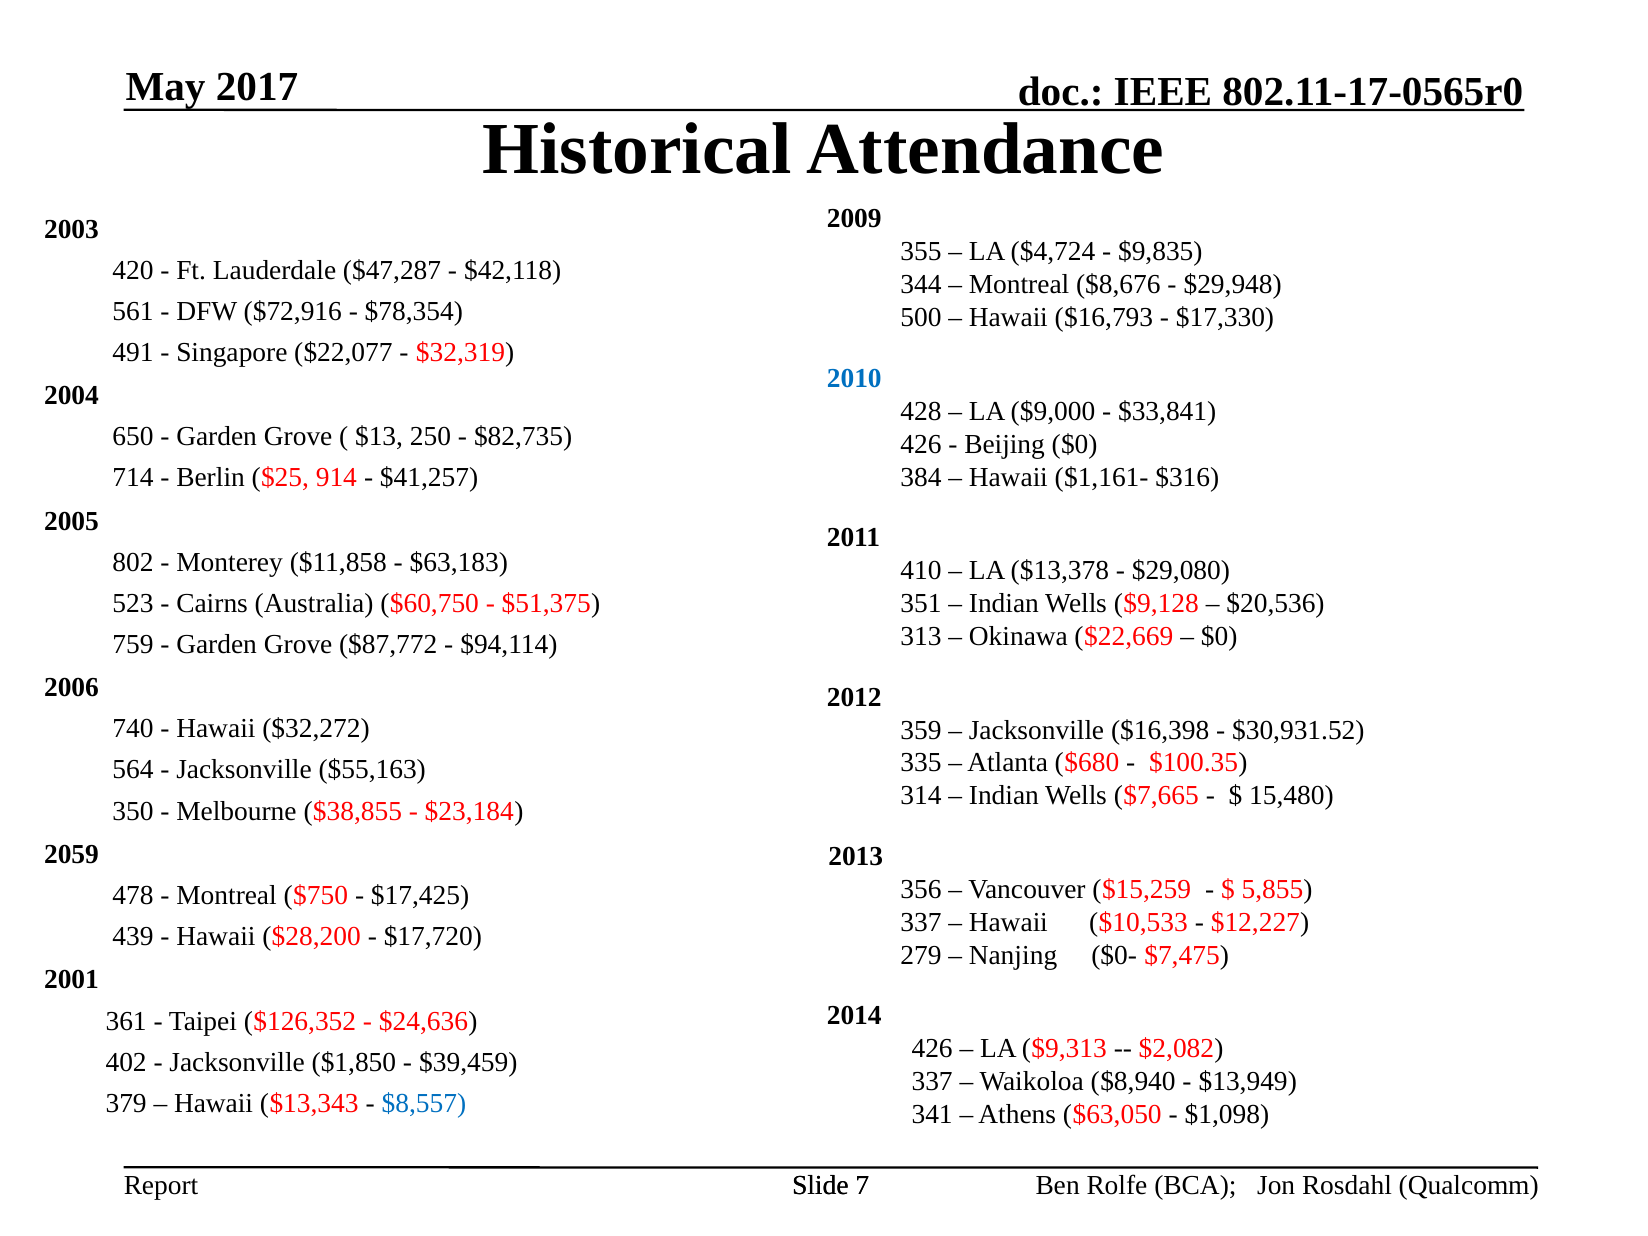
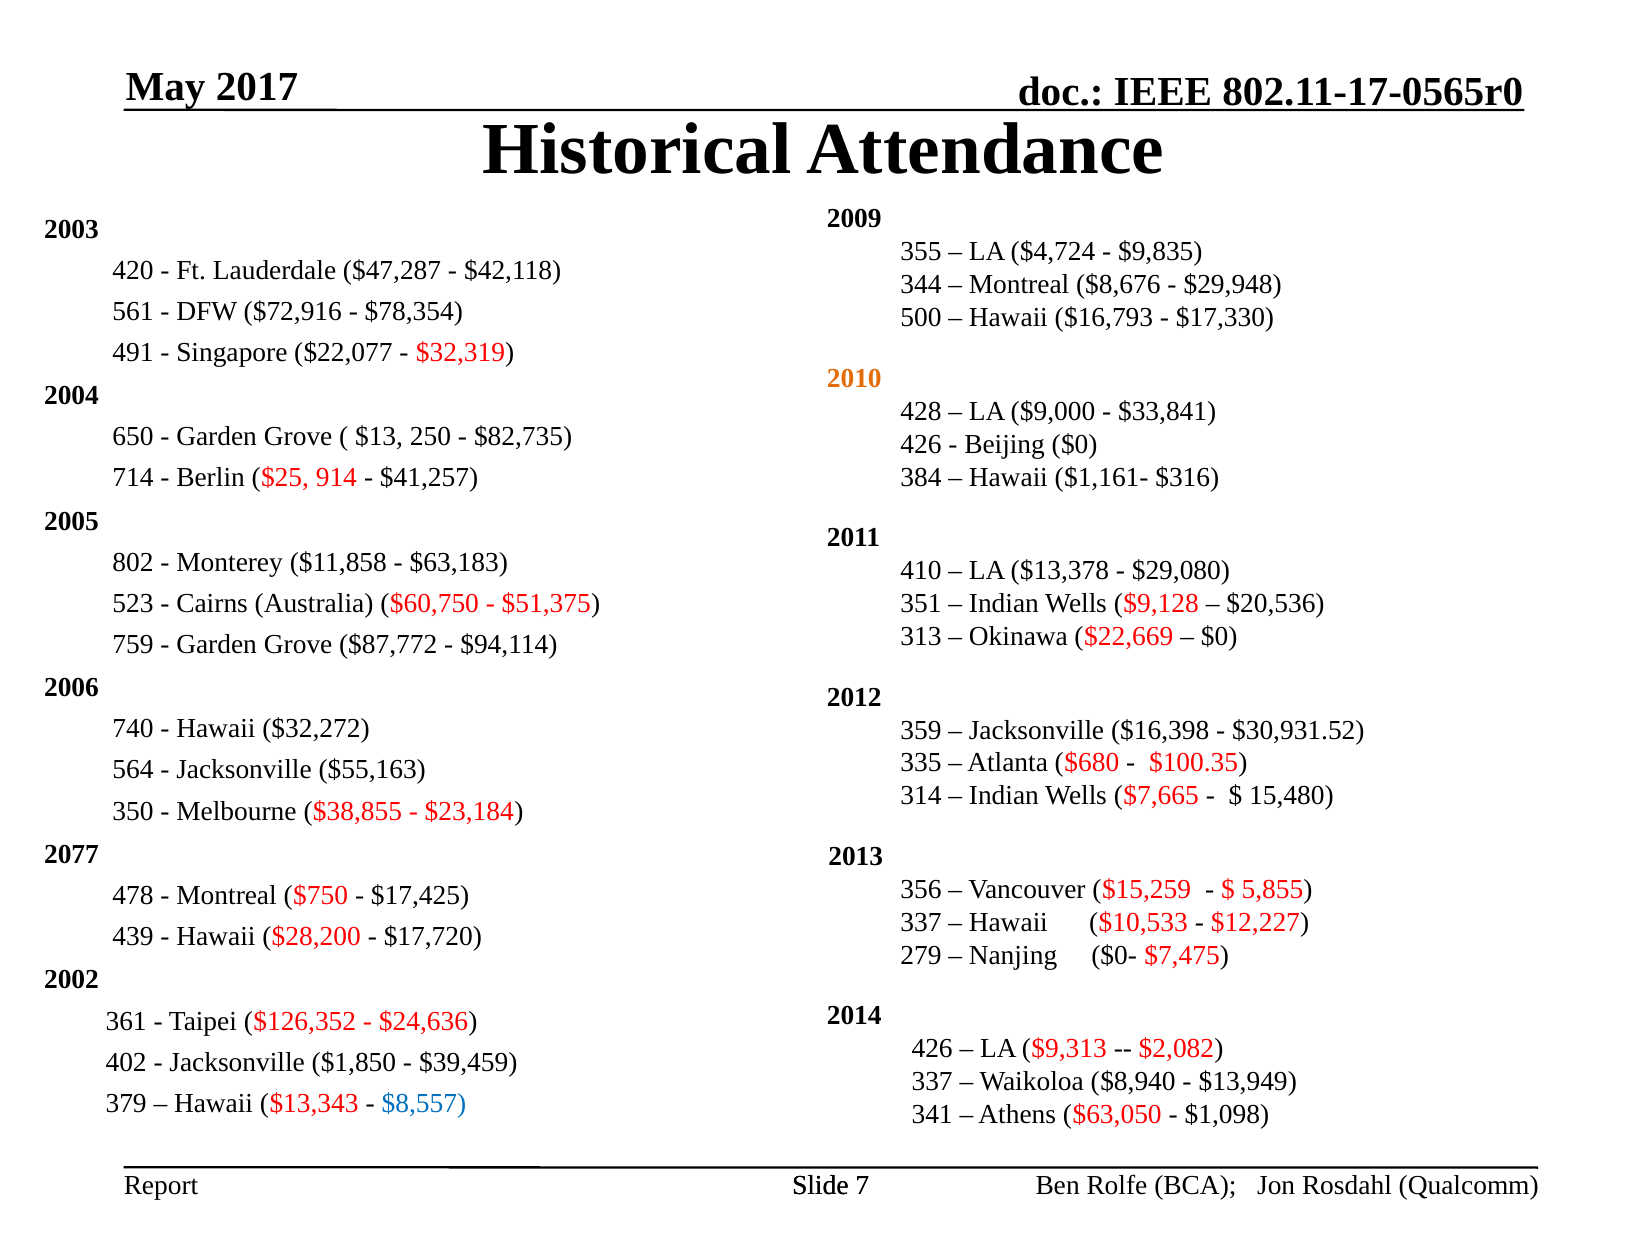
2010 colour: blue -> orange (854, 378)
2059: 2059 -> 2077 (71, 854)
2001: 2001 -> 2002 (71, 980)
